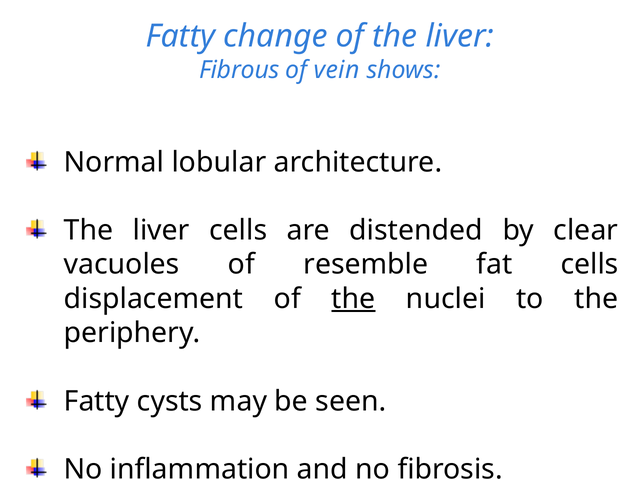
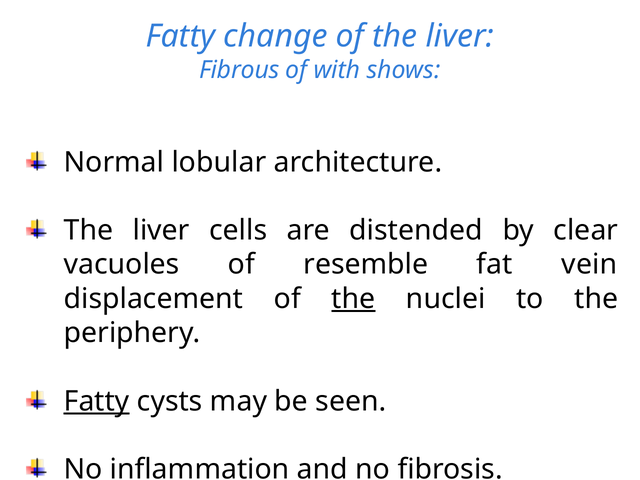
vein: vein -> with (337, 70)
fat cells: cells -> vein (589, 265)
Fatty underline: none -> present (97, 401)
